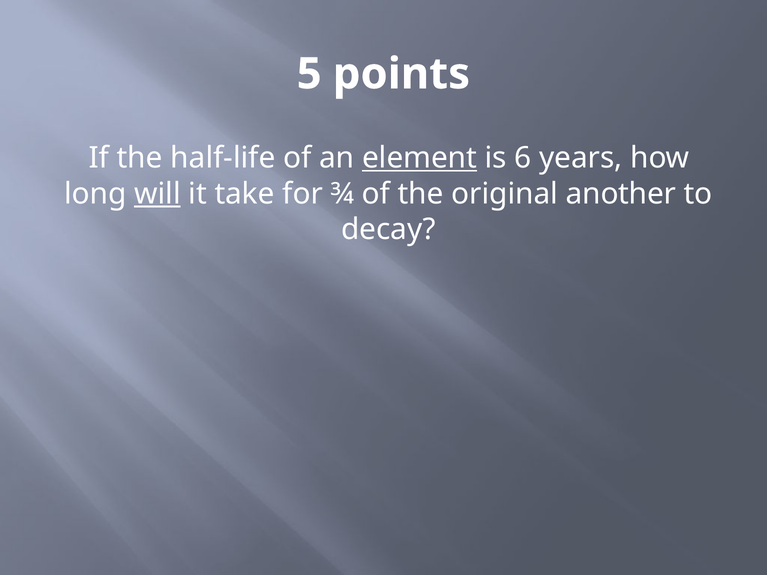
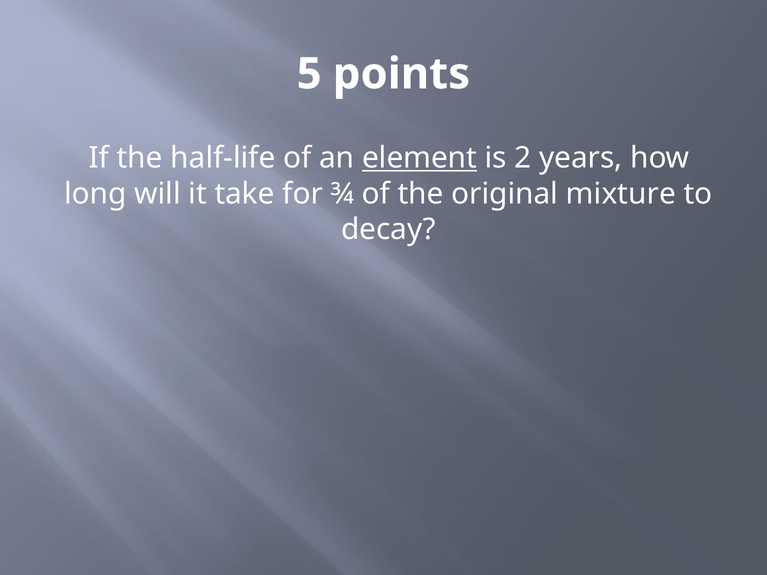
6: 6 -> 2 (523, 158)
will underline: present -> none (157, 194)
another: another -> mixture (621, 194)
